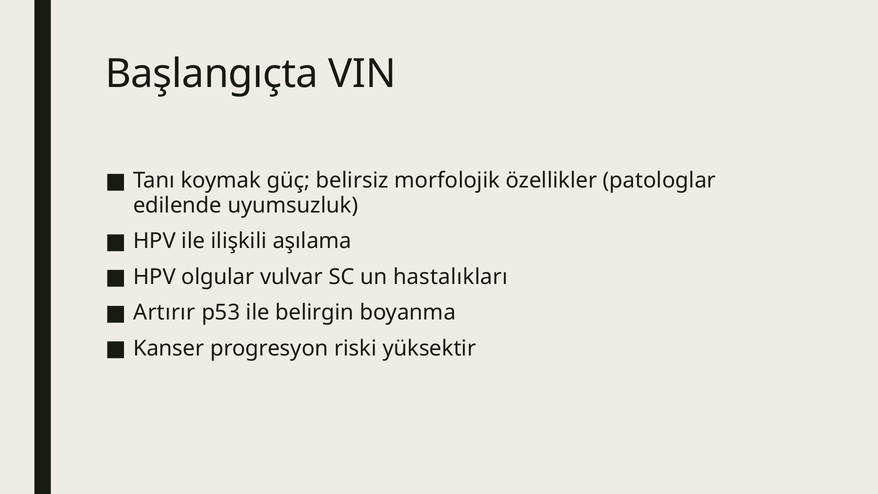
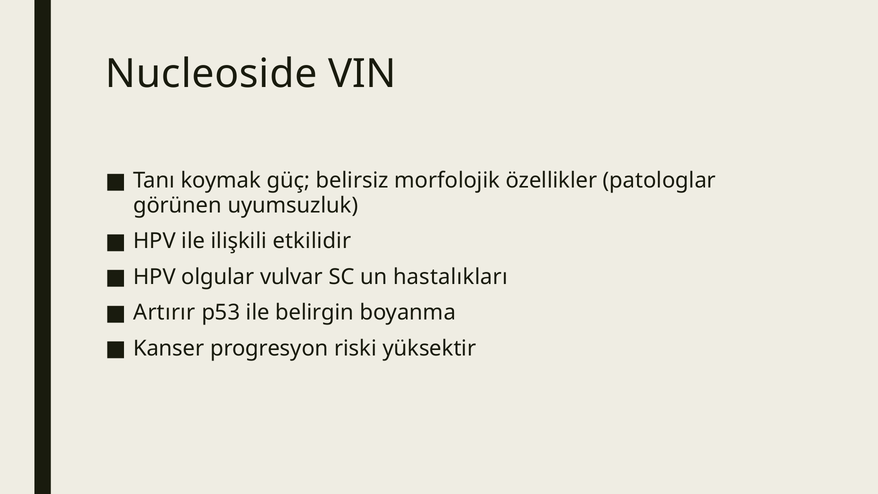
Başlangıçta: Başlangıçta -> Nucleoside (211, 74)
edilende: edilende -> görünen (177, 205)
aşılama: aşılama -> etkilidir (312, 241)
